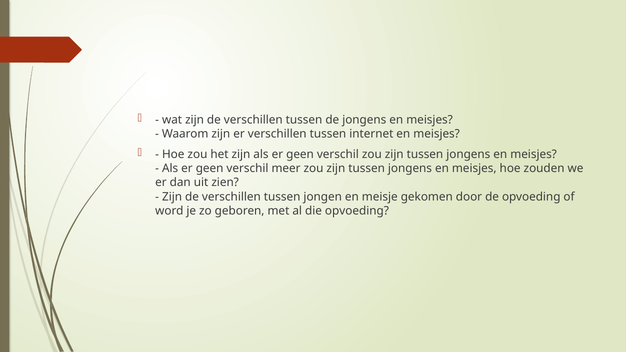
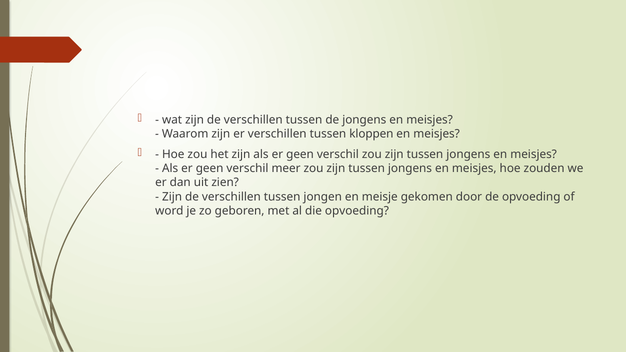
internet: internet -> kloppen (371, 134)
